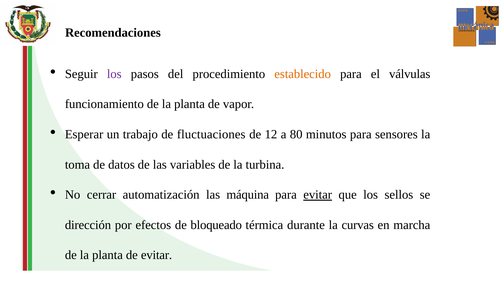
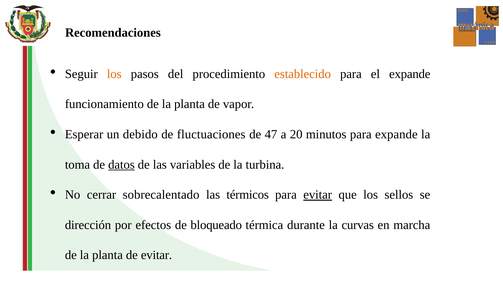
los colour: purple -> orange (114, 74)
el válvulas: válvulas -> expande (410, 74)
trabajo: trabajo -> debido (140, 134)
12: 12 -> 47 (271, 134)
80: 80 -> 20 (296, 134)
para sensores: sensores -> expande (396, 134)
datos underline: none -> present (121, 165)
automatización: automatización -> sobrecalentado (161, 195)
máquina: máquina -> térmicos (248, 195)
